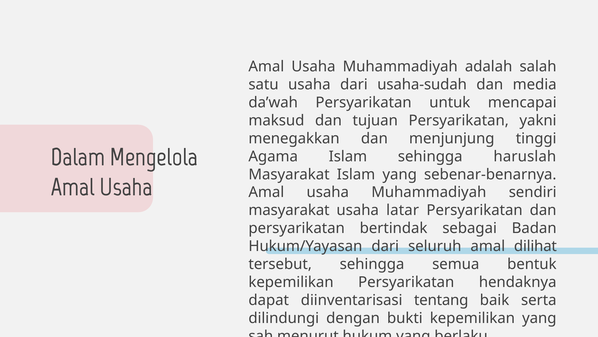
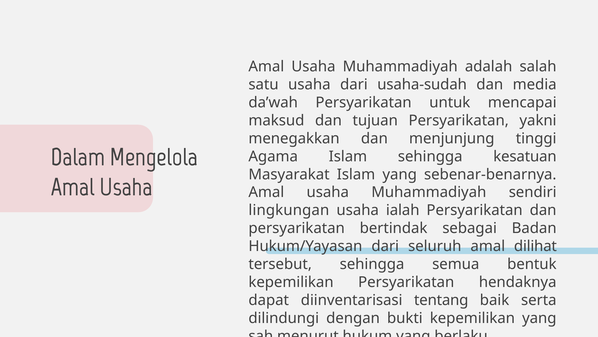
haruslah: haruslah -> kesatuan (525, 156)
masyarakat: masyarakat -> lingkungan (289, 210)
latar: latar -> ialah (403, 210)
